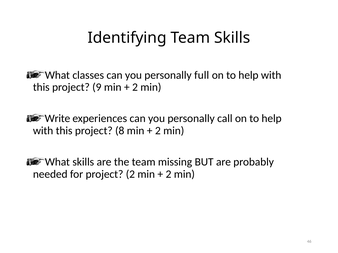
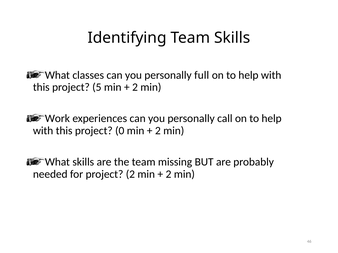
9: 9 -> 5 (97, 87)
Write: Write -> Work (57, 119)
8: 8 -> 0 (120, 131)
